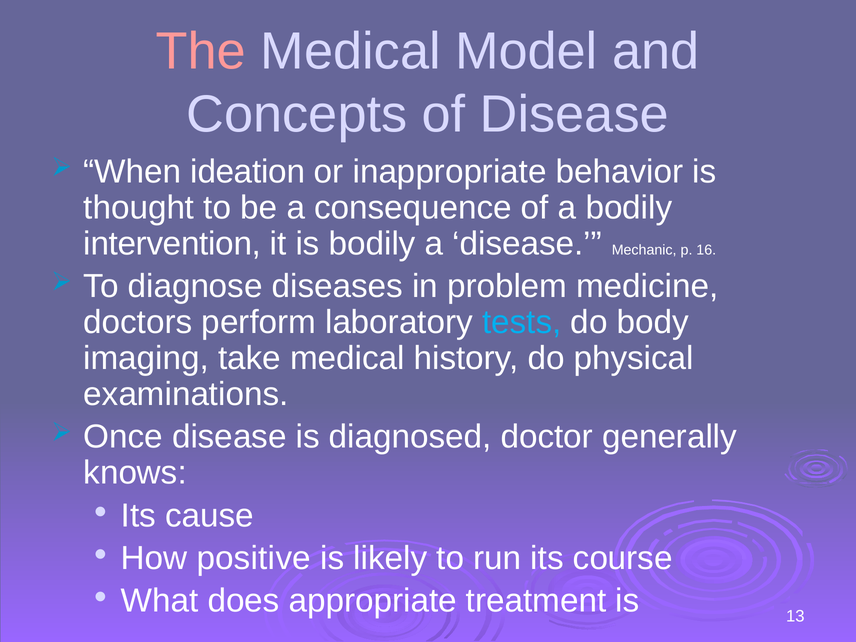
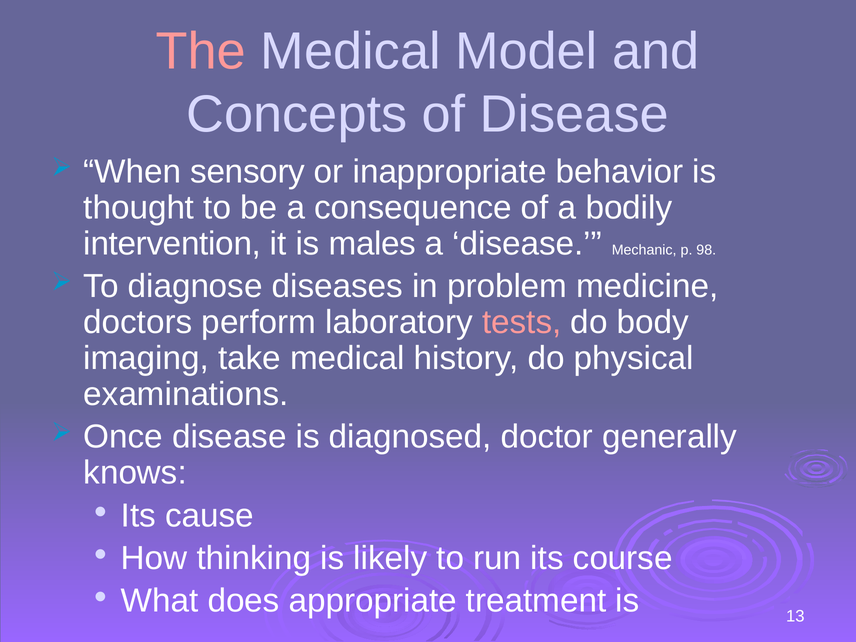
ideation: ideation -> sensory (248, 172)
is bodily: bodily -> males (372, 244)
16: 16 -> 98 (706, 250)
tests colour: light blue -> pink (522, 322)
positive: positive -> thinking (254, 558)
